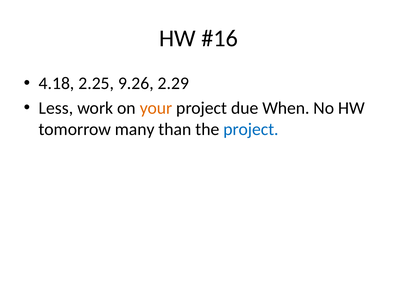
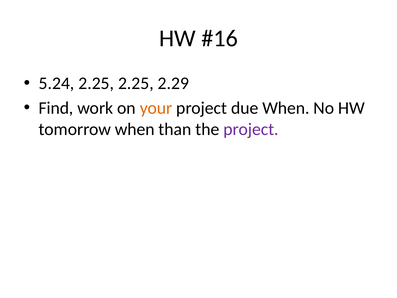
4.18: 4.18 -> 5.24 (57, 83)
2.25 9.26: 9.26 -> 2.25 (136, 83)
Less: Less -> Find (56, 108)
tomorrow many: many -> when (135, 129)
project colour: blue -> purple (251, 129)
